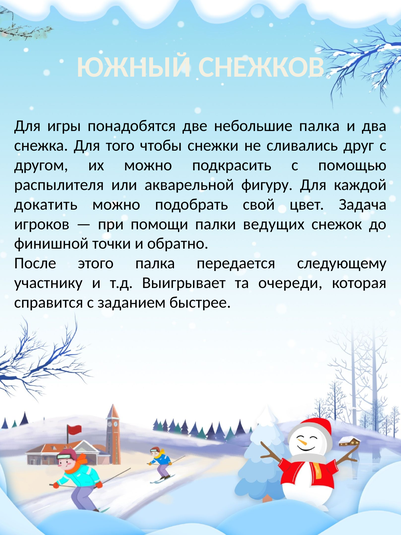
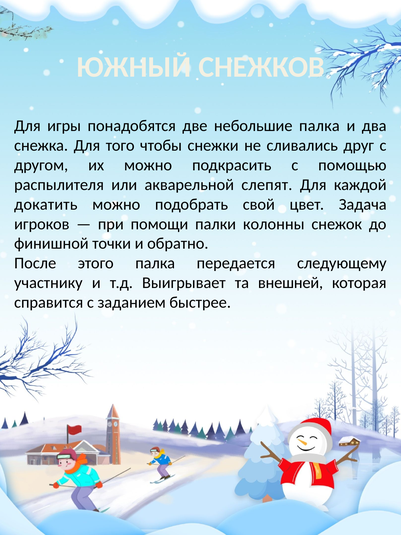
фигуру: фигуру -> слепят (267, 185)
ведущих: ведущих -> колонны (274, 224)
очереди: очереди -> внешней (291, 283)
